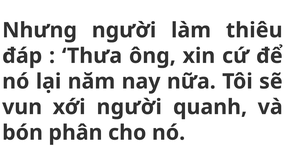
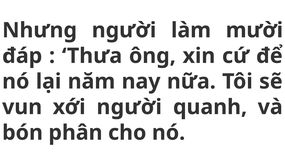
thiêu: thiêu -> mười (254, 30)
